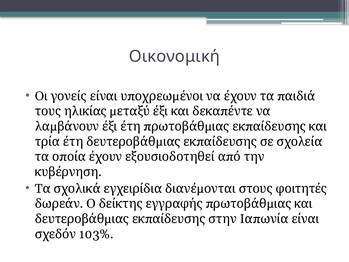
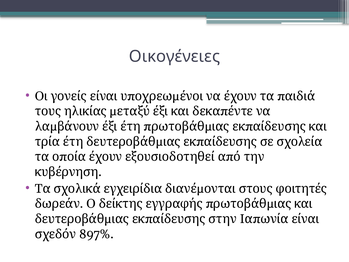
Οικονομική: Οικονομική -> Οικογένειες (174, 56)
103%: 103% -> 897% (96, 234)
